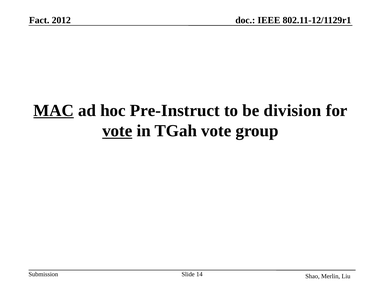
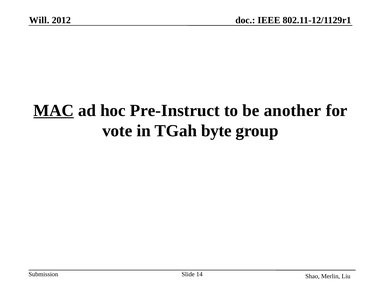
Fact: Fact -> Will (39, 20)
division: division -> another (293, 110)
vote underline: present -> none (117, 131)
TGah vote: vote -> byte (216, 131)
